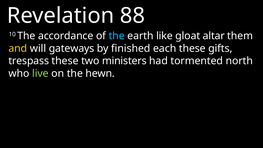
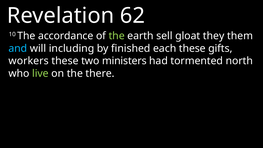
88: 88 -> 62 (132, 16)
the colour: light blue -> light green (117, 36)
like: like -> sell (164, 36)
altar: altar -> they (214, 36)
and colour: yellow -> light blue (18, 48)
gateways: gateways -> including (72, 48)
trespass: trespass -> workers (29, 61)
hewn: hewn -> there (100, 73)
